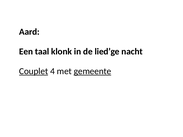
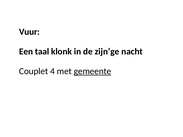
Aard: Aard -> Vuur (29, 32)
lied’ge: lied’ge -> zijn’ge (107, 52)
Couplet underline: present -> none (34, 71)
